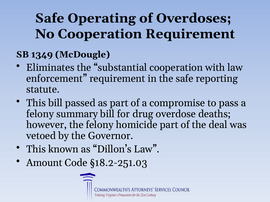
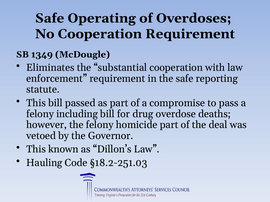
summary: summary -> including (77, 114)
Amount: Amount -> Hauling (44, 163)
